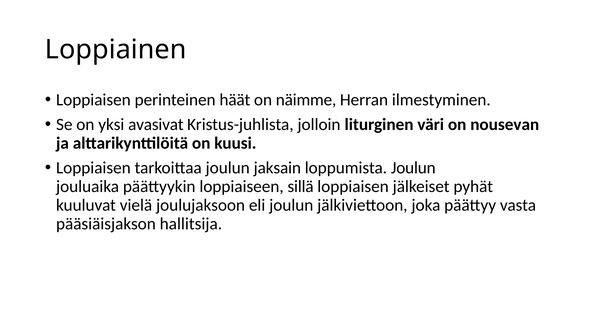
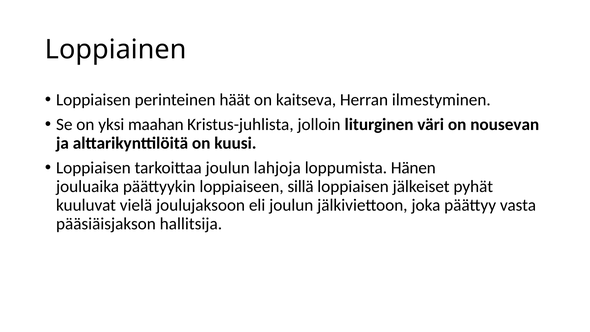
näimme: näimme -> kaitseva (306, 100)
avasivat: avasivat -> maahan (156, 124)
jaksain: jaksain -> lahjoja (277, 168)
loppumista Joulun: Joulun -> Hänen (413, 168)
